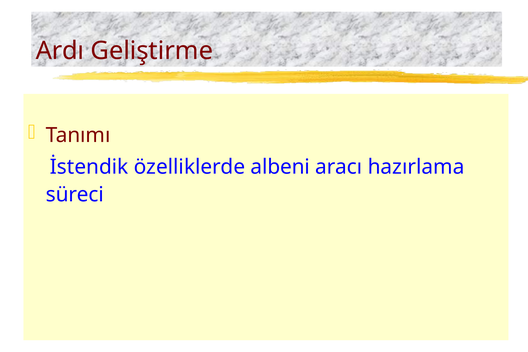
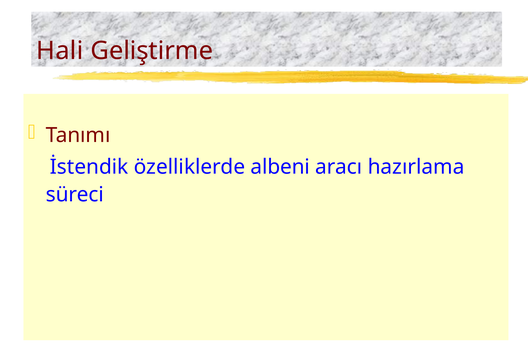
Ardı: Ardı -> Hali (60, 51)
